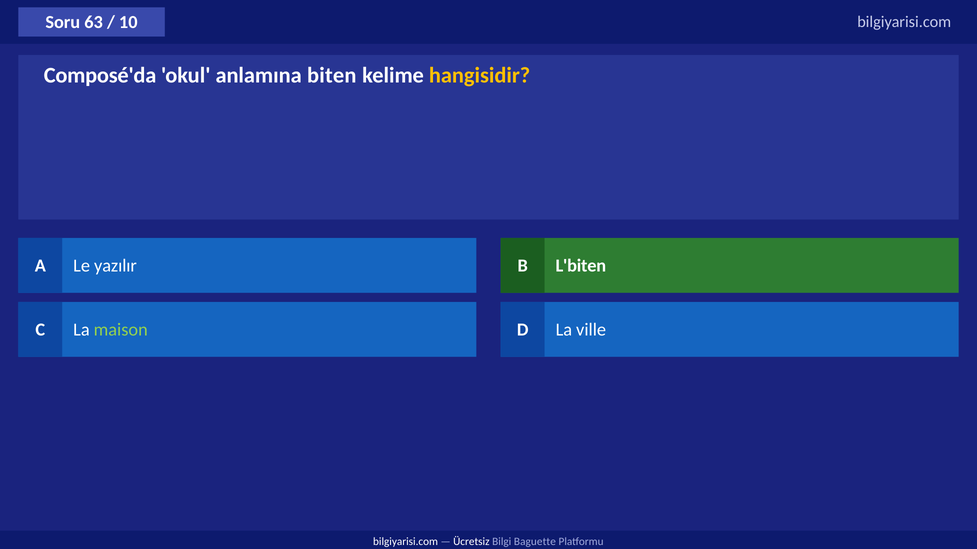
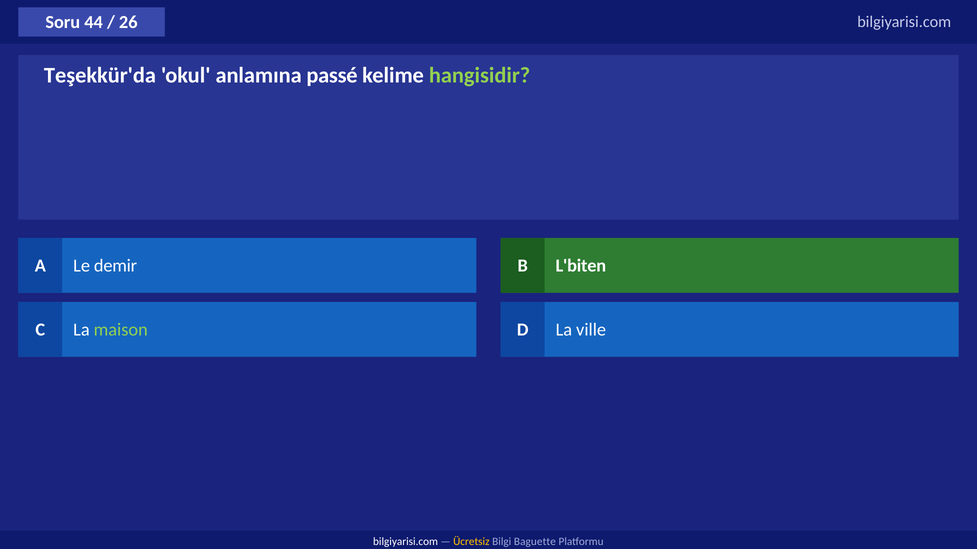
63: 63 -> 44 (94, 22)
10: 10 -> 26 (128, 22)
Composé'da: Composé'da -> Teşekkür'da (100, 75)
biten: biten -> passé (332, 75)
hangisidir colour: yellow -> light green (480, 75)
yazılır: yazılır -> demir (116, 266)
Ücretsiz colour: white -> yellow (471, 542)
